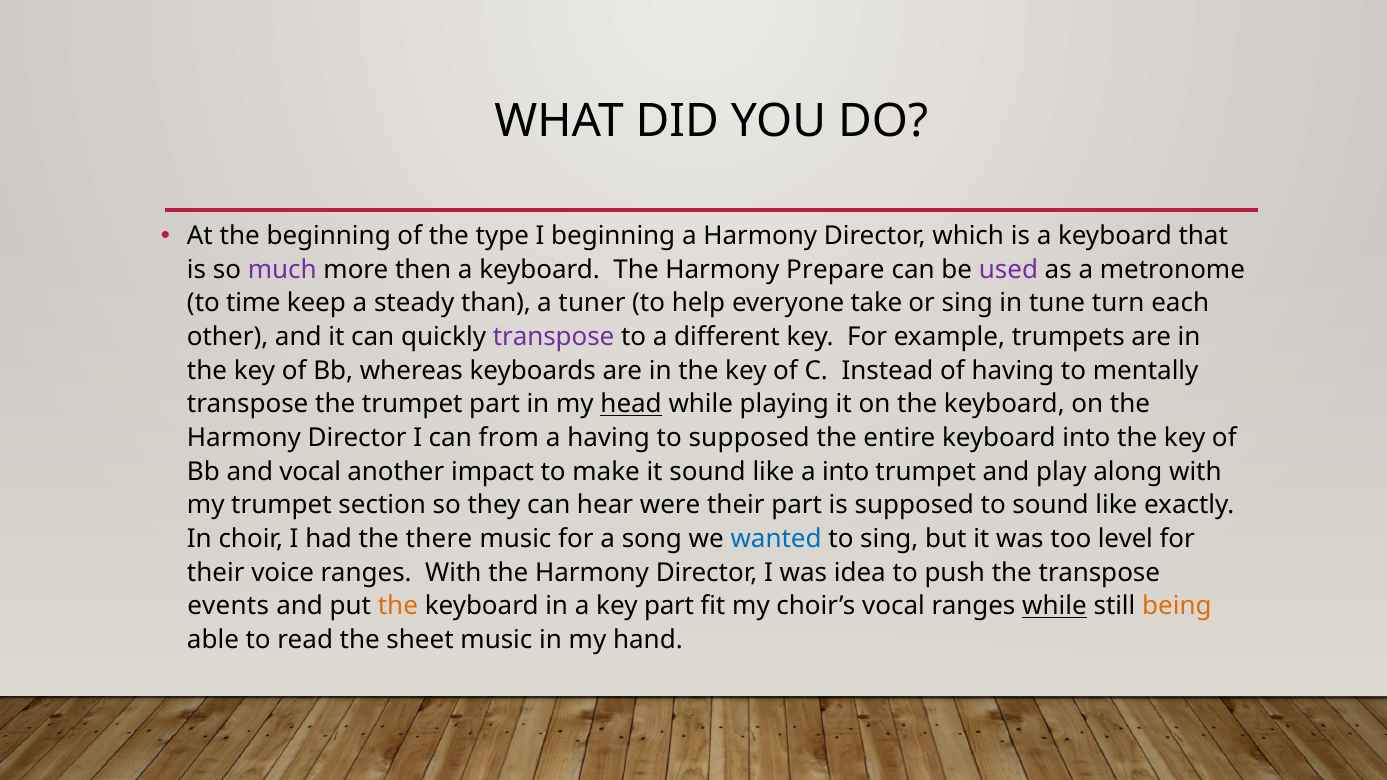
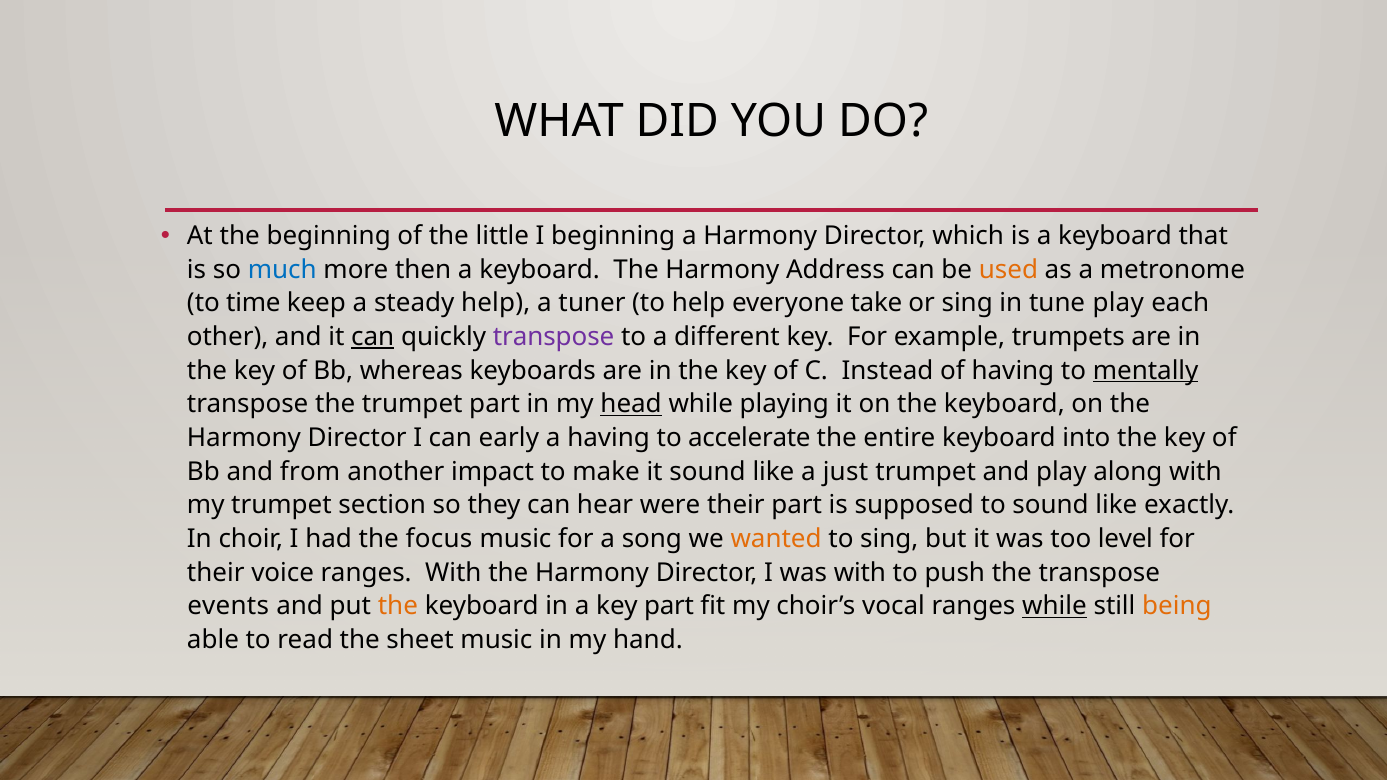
type: type -> little (502, 236)
much colour: purple -> blue (282, 270)
Prepare: Prepare -> Address (835, 270)
used colour: purple -> orange (1008, 270)
steady than: than -> help (496, 303)
tune turn: turn -> play (1118, 303)
can underline: none -> present (373, 337)
mentally underline: none -> present (1146, 371)
from: from -> early (509, 438)
to supposed: supposed -> accelerate (749, 438)
and vocal: vocal -> from (310, 472)
a into: into -> just (845, 472)
there: there -> focus (439, 539)
wanted colour: blue -> orange (776, 539)
was idea: idea -> with (860, 573)
